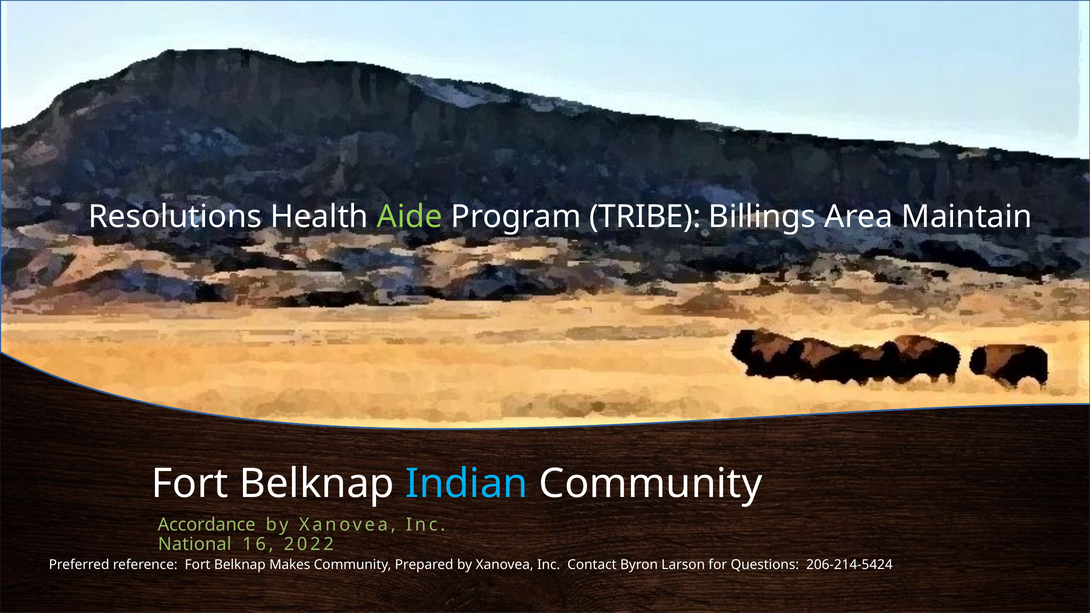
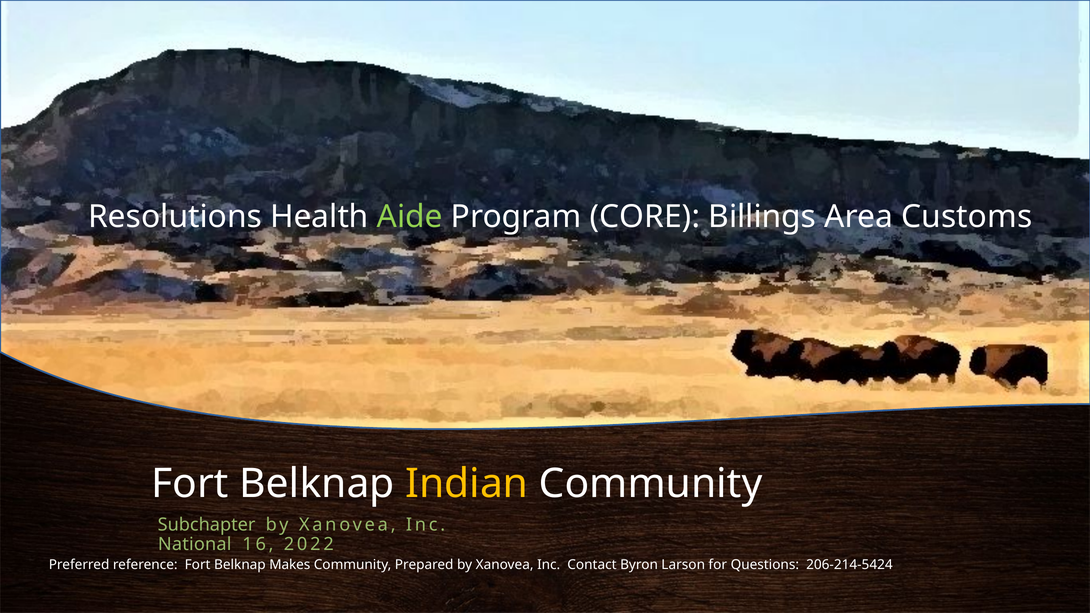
TRIBE: TRIBE -> CORE (645, 217)
Maintain: Maintain -> Customs (967, 217)
Indian colour: light blue -> yellow (467, 484)
Accordance: Accordance -> Subchapter (207, 525)
